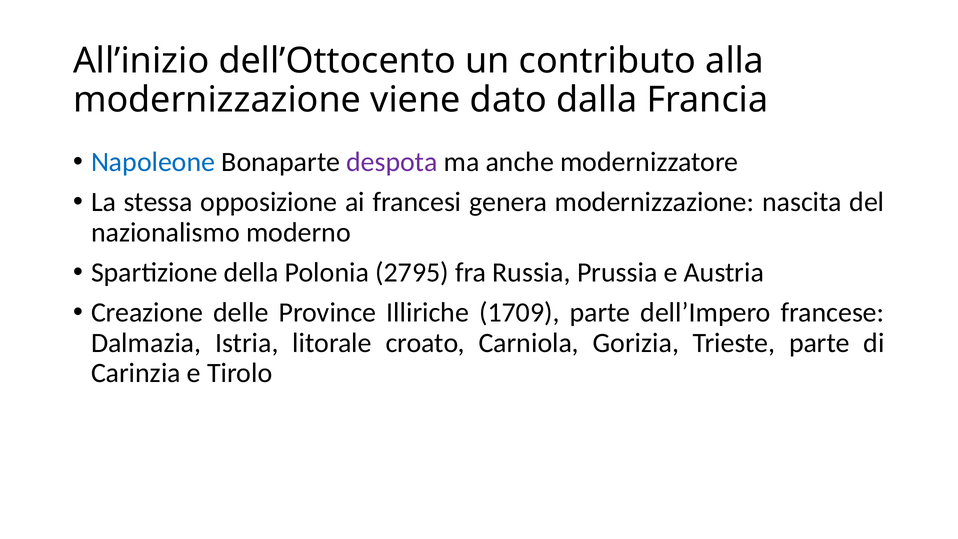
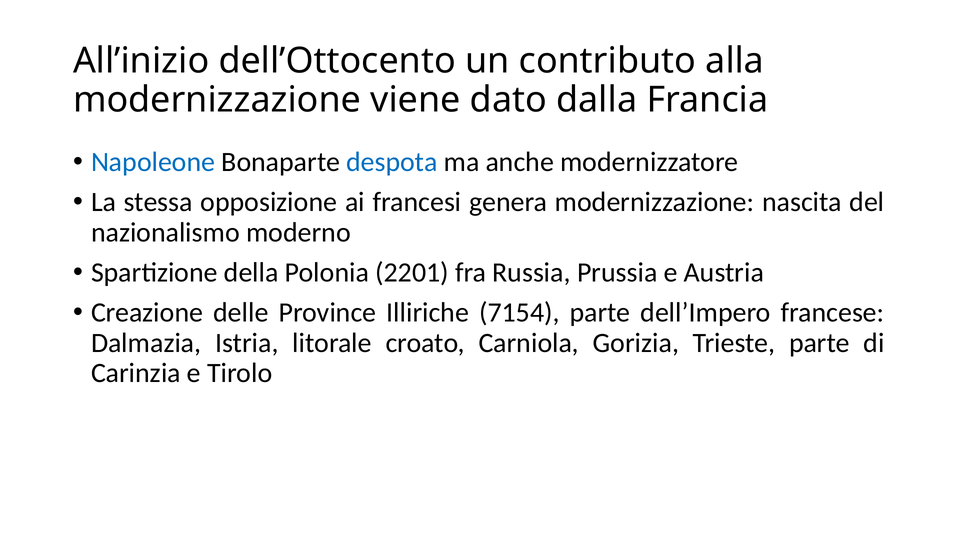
despota colour: purple -> blue (392, 162)
2795: 2795 -> 2201 (412, 272)
1709: 1709 -> 7154 (519, 313)
